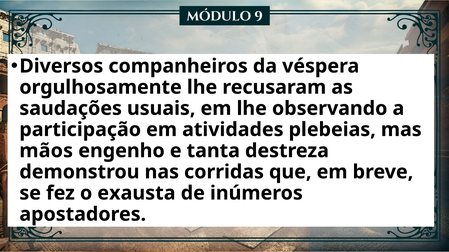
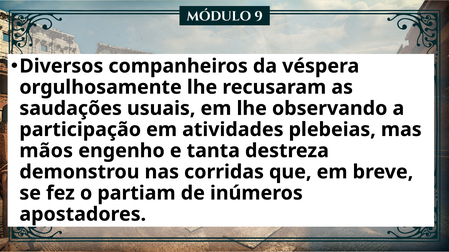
exausta: exausta -> partiam (136, 193)
